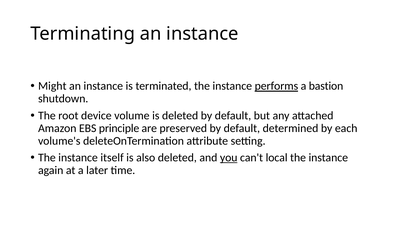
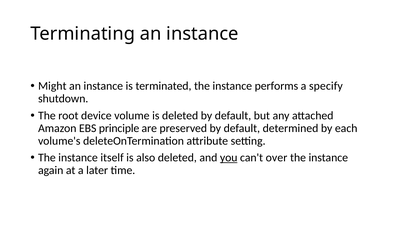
performs underline: present -> none (276, 86)
bastion: bastion -> specify (326, 86)
local: local -> over (277, 157)
